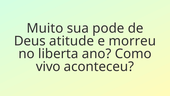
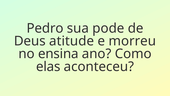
Muito: Muito -> Pedro (45, 28)
liberta: liberta -> ensina (58, 54)
vivo: vivo -> elas (48, 66)
